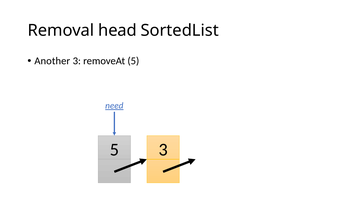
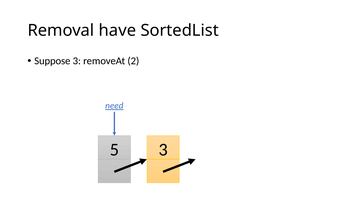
head: head -> have (117, 30)
Another: Another -> Suppose (52, 61)
removeAt 5: 5 -> 2 (133, 61)
